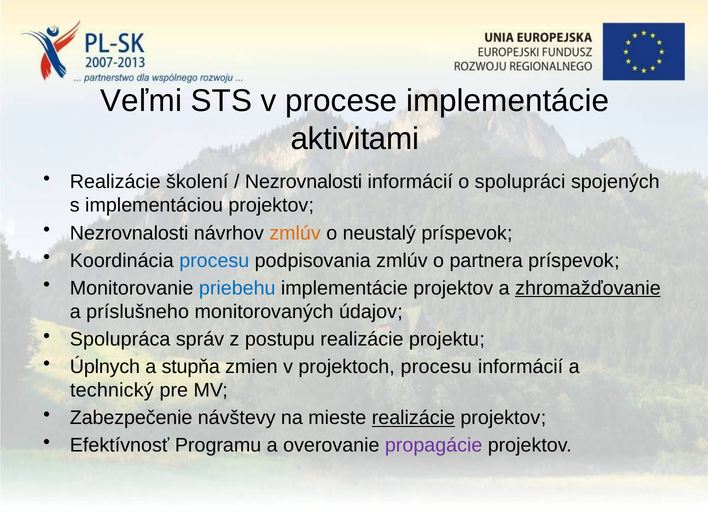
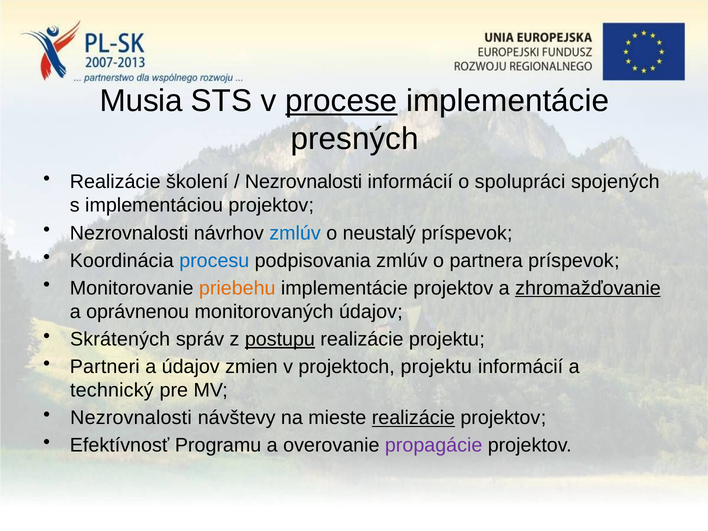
Veľmi: Veľmi -> Musia (141, 101)
procese underline: none -> present (341, 101)
aktivitami: aktivitami -> presných (355, 139)
zmlúv colour: orange -> blue (295, 233)
priebehu colour: blue -> orange (237, 288)
príslušneho: príslušneho -> oprávnenou (138, 312)
Spolupráca: Spolupráca -> Skrátených (120, 339)
postupu underline: none -> present (280, 339)
Úplnych: Úplnych -> Partneri (105, 367)
a stupňa: stupňa -> údajov (191, 367)
projektoch procesu: procesu -> projektu (436, 367)
Zabezpečenie: Zabezpečenie -> Nezrovnalosti (131, 418)
